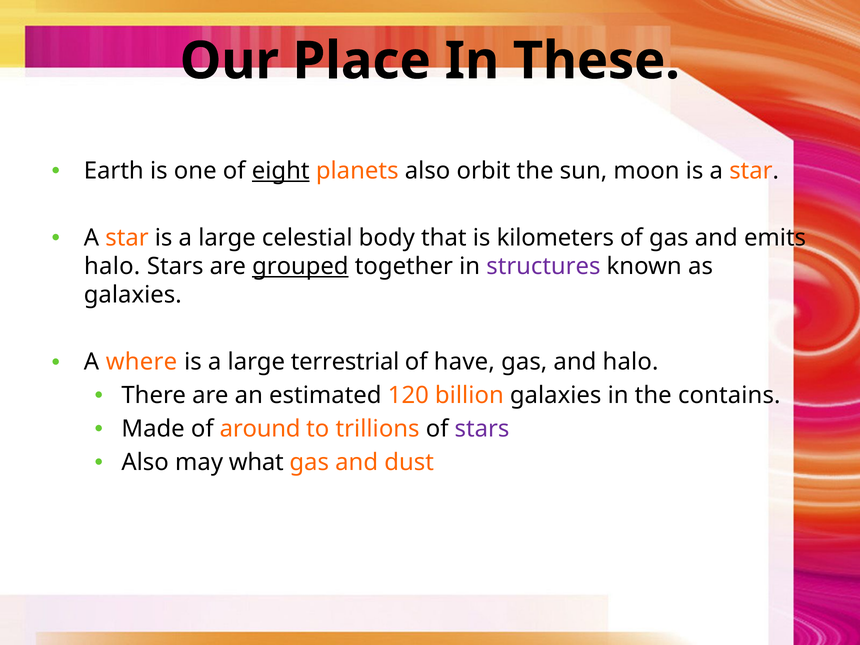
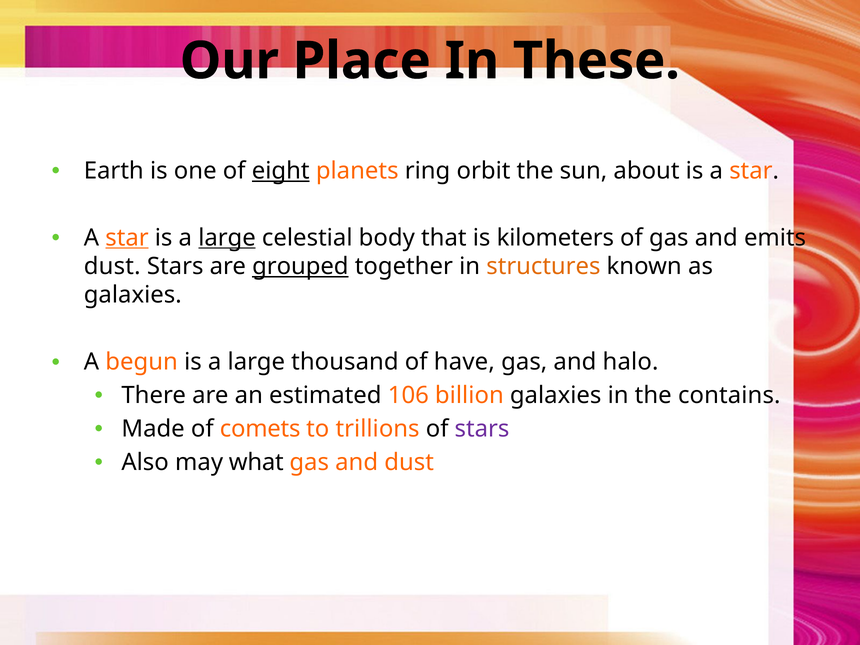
planets also: also -> ring (428, 171)
moon: moon -> about (647, 171)
star underline: none -> present (127, 238)
large underline: none -> present (227, 238)
halo: halo -> dust (112, 266)
structures colour: purple -> orange (543, 266)
where: where -> begun (142, 362)
terrestrial: terrestrial -> thousand (345, 362)
120: 120 -> 106 (408, 395)
around: around -> comets (260, 429)
